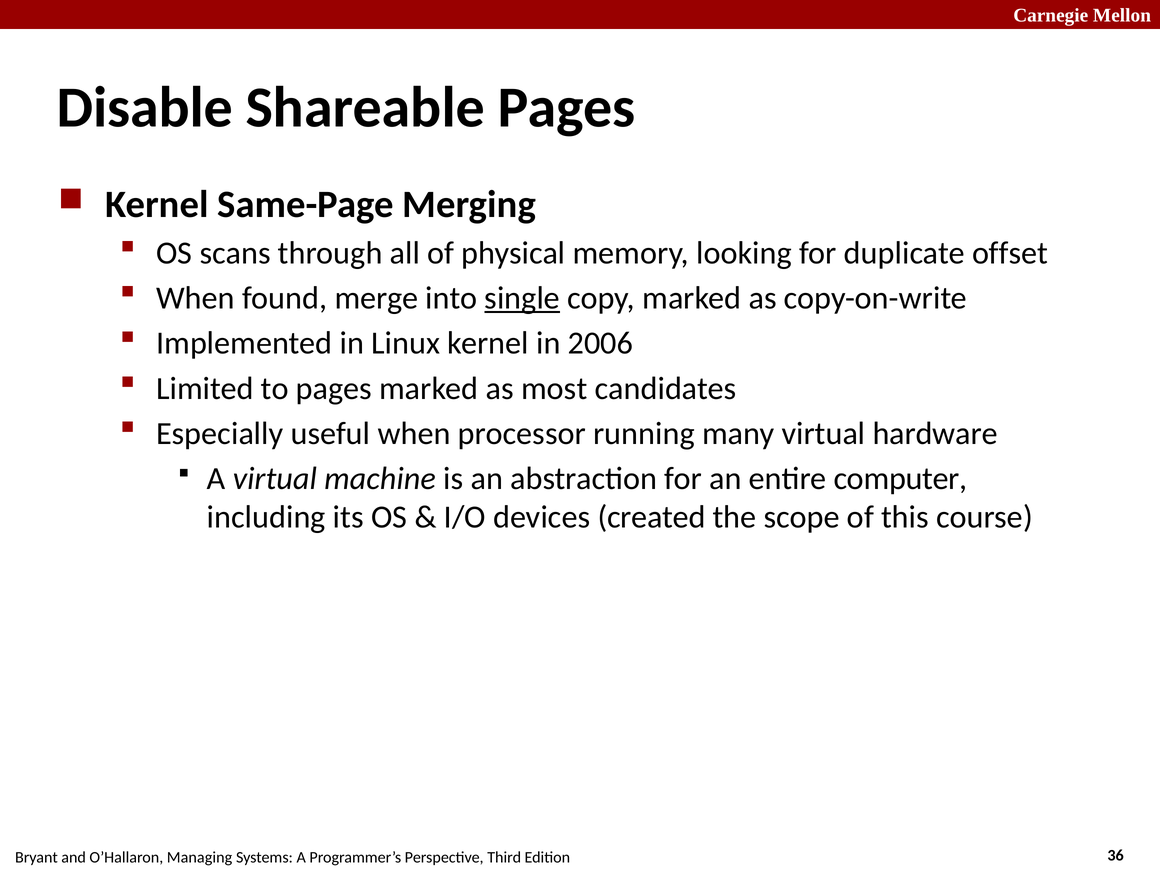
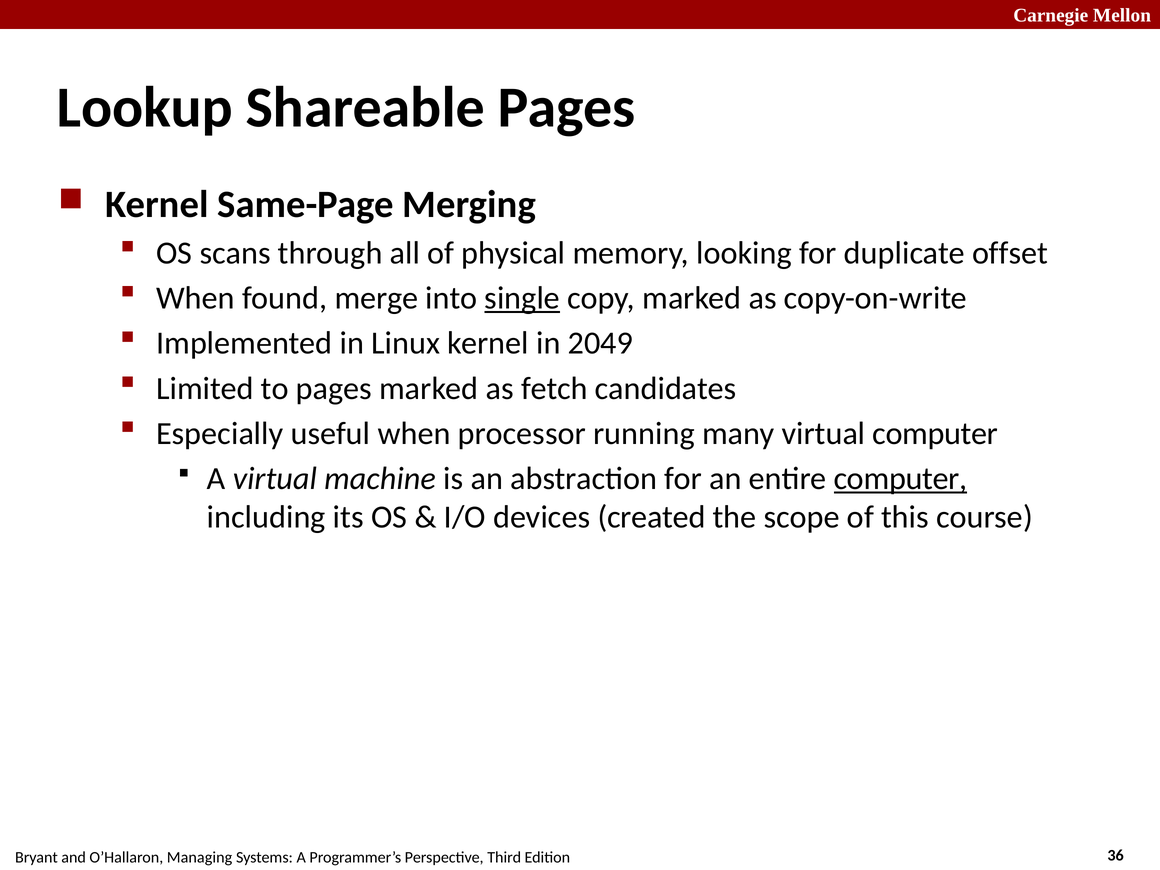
Disable: Disable -> Lookup (145, 108)
2006: 2006 -> 2049 (600, 343)
most: most -> fetch (554, 388)
virtual hardware: hardware -> computer (935, 434)
computer underline: none -> present (900, 479)
